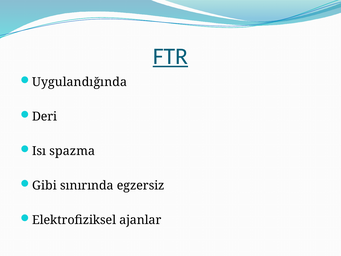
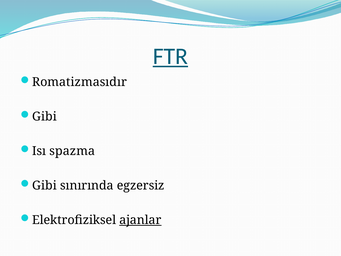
Uygulandığında: Uygulandığında -> Romatizmasıdır (80, 82)
Deri: Deri -> Gibi (44, 117)
ajanlar underline: none -> present (140, 220)
